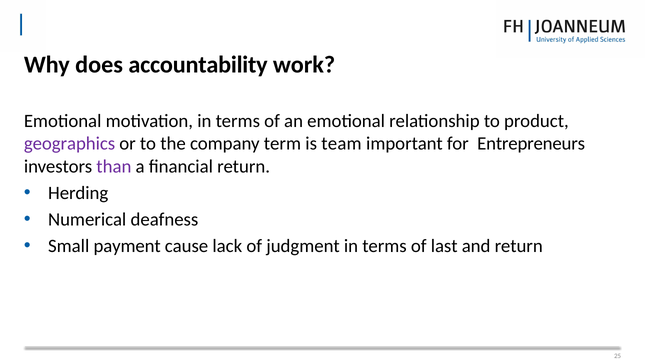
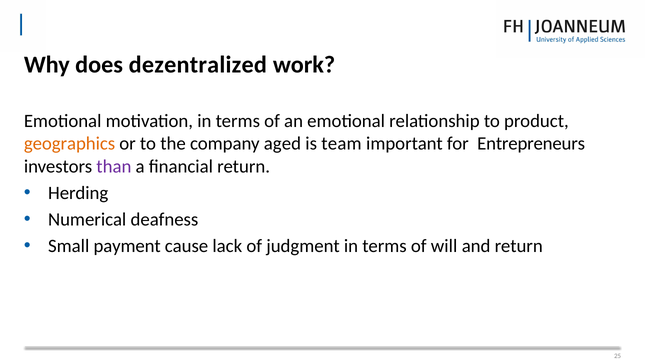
accountability: accountability -> dezentralized (198, 65)
geographics colour: purple -> orange (70, 144)
term: term -> aged (282, 144)
last: last -> will (444, 246)
